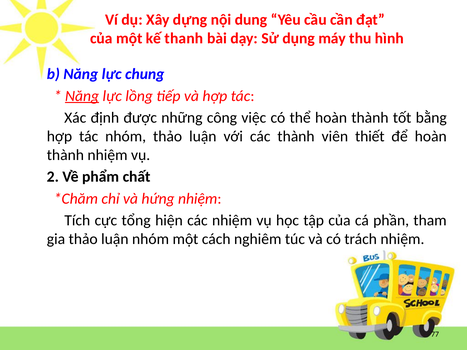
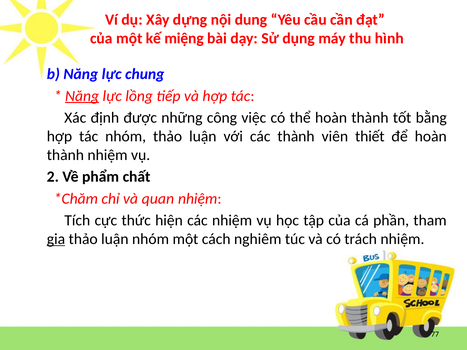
thanh: thanh -> miệng (184, 38)
hứng: hứng -> quan (158, 199)
tổng: tổng -> thức (136, 220)
gia underline: none -> present (56, 239)
